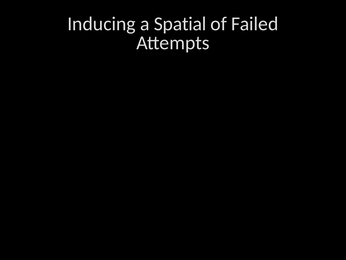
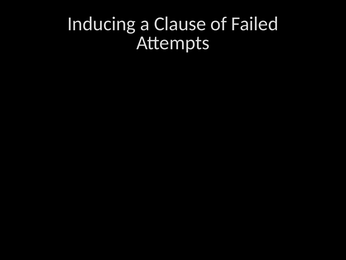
Spatial: Spatial -> Clause (180, 24)
